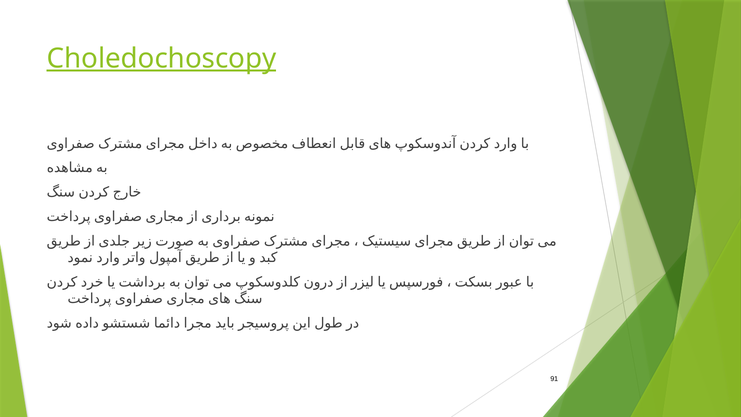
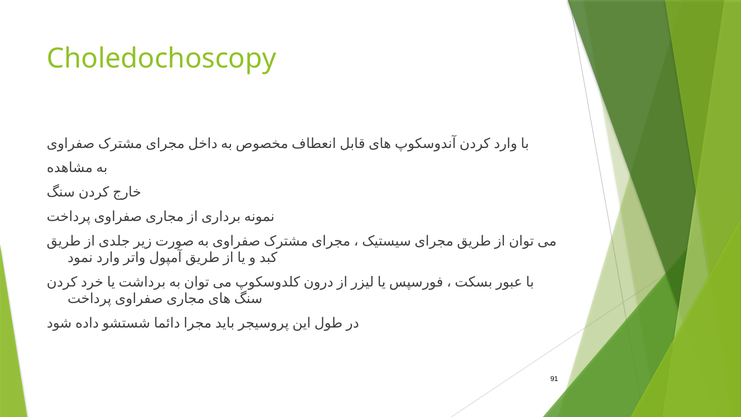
Choledochoscopy underline: present -> none (162, 58)
